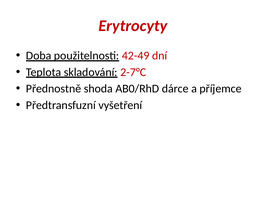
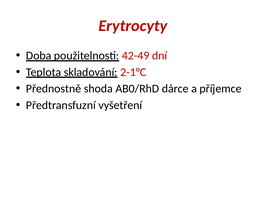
2-7°C: 2-7°C -> 2-1°C (133, 72)
